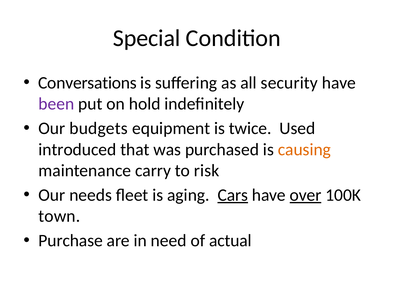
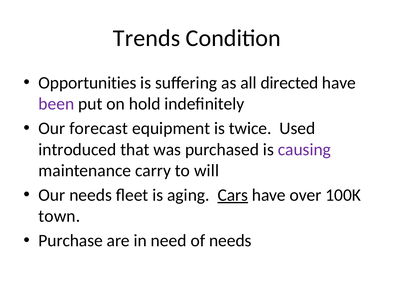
Special: Special -> Trends (147, 38)
Conversations: Conversations -> Opportunities (87, 83)
security: security -> directed (289, 83)
budgets: budgets -> forecast (99, 128)
causing colour: orange -> purple (304, 149)
risk: risk -> will (207, 170)
over underline: present -> none (306, 195)
of actual: actual -> needs (230, 240)
